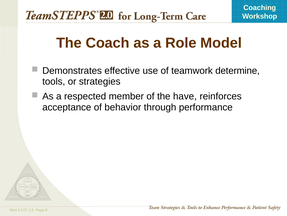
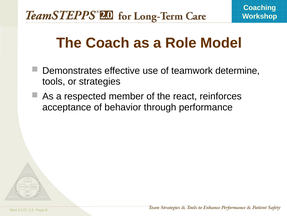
have: have -> react (185, 96)
